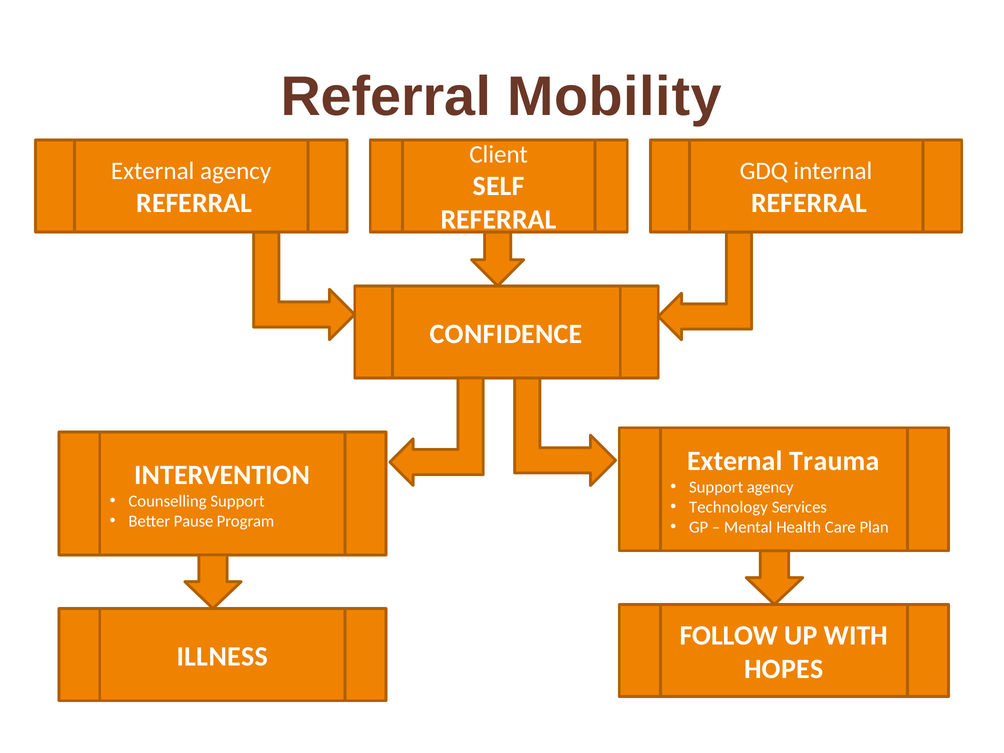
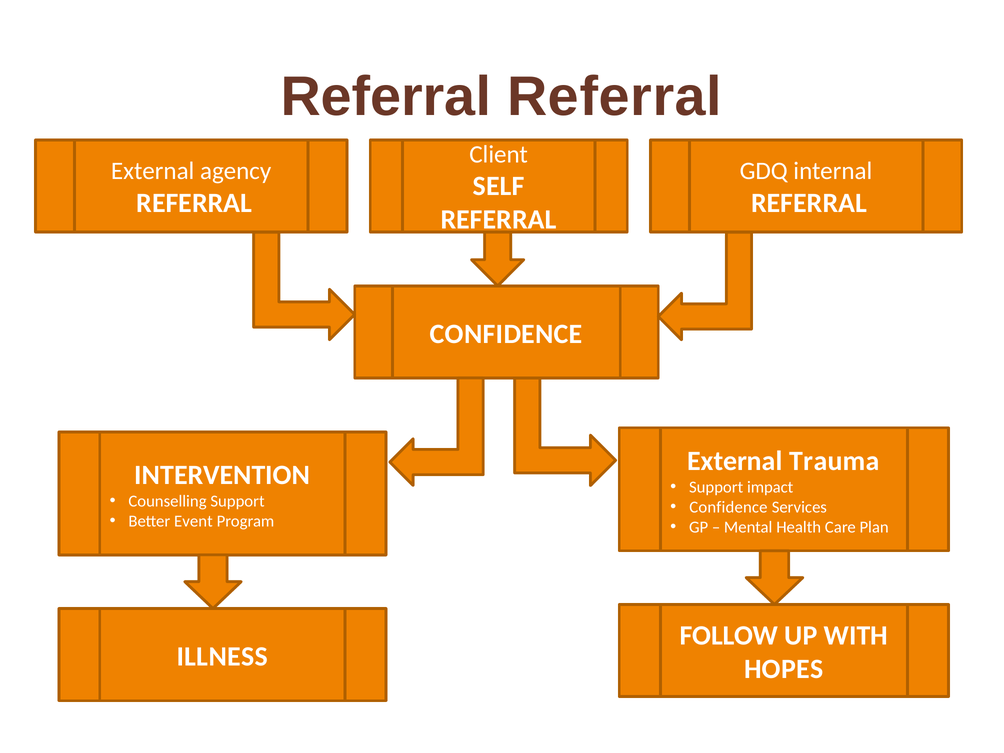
Referral Mobility: Mobility -> Referral (614, 97)
Support agency: agency -> impact (770, 487)
Technology: Technology -> Confidence (728, 507)
Pause: Pause -> Event (193, 521)
